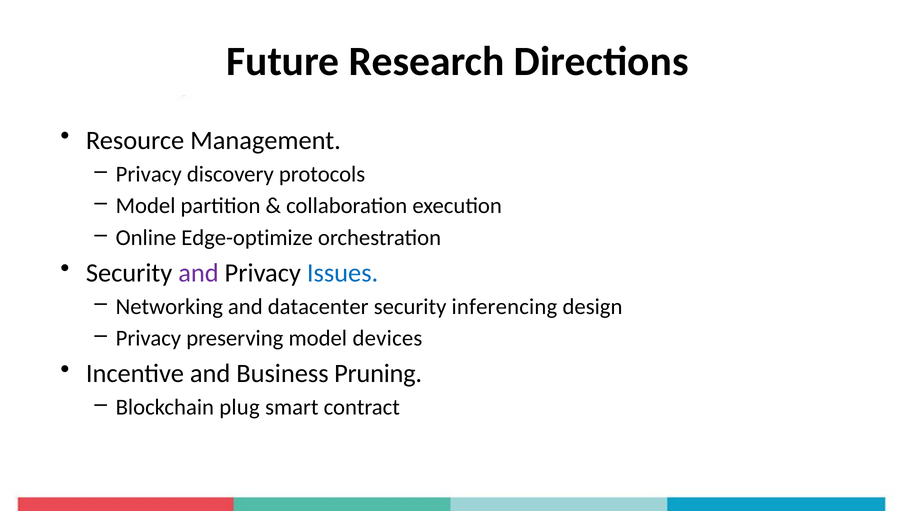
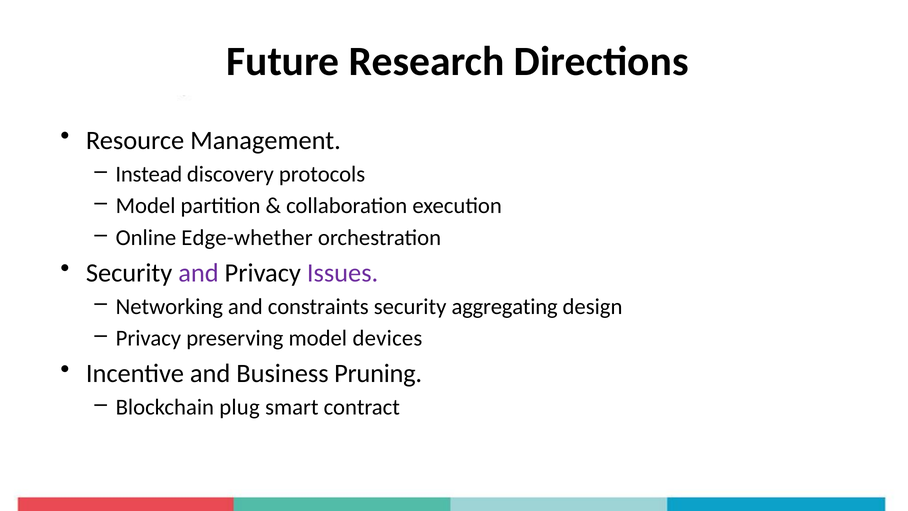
Privacy: Privacy -> Instead (149, 174)
Edge-optimize: Edge-optimize -> Edge-whether (247, 238)
Issues colour: blue -> purple (343, 273)
datacenter: datacenter -> constraints (318, 307)
inferencing: inferencing -> aggregating (505, 307)
